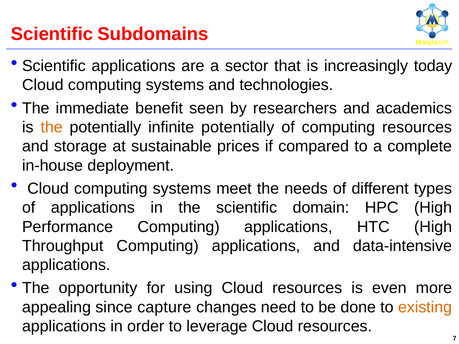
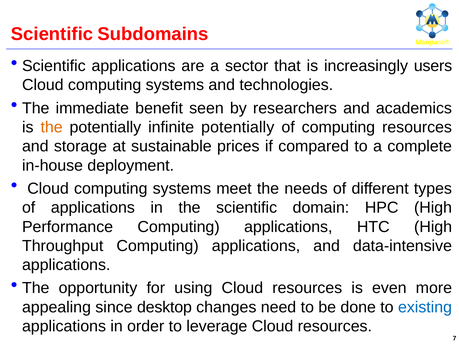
today: today -> users (433, 66)
capture: capture -> desktop (164, 307)
existing colour: orange -> blue (425, 307)
